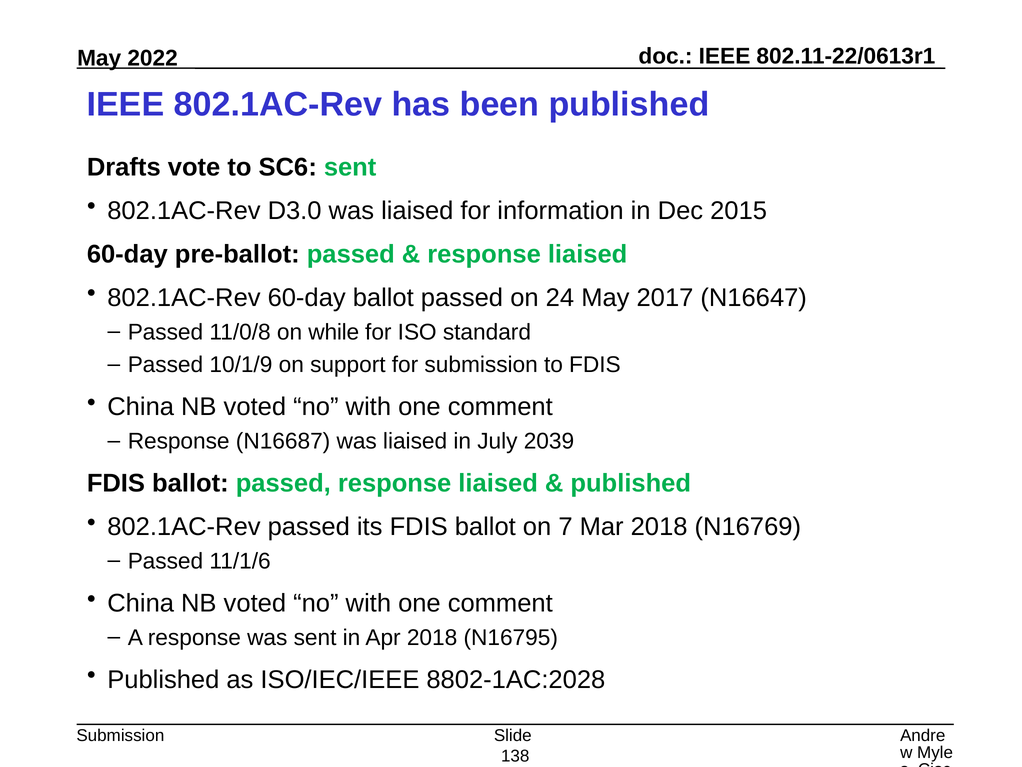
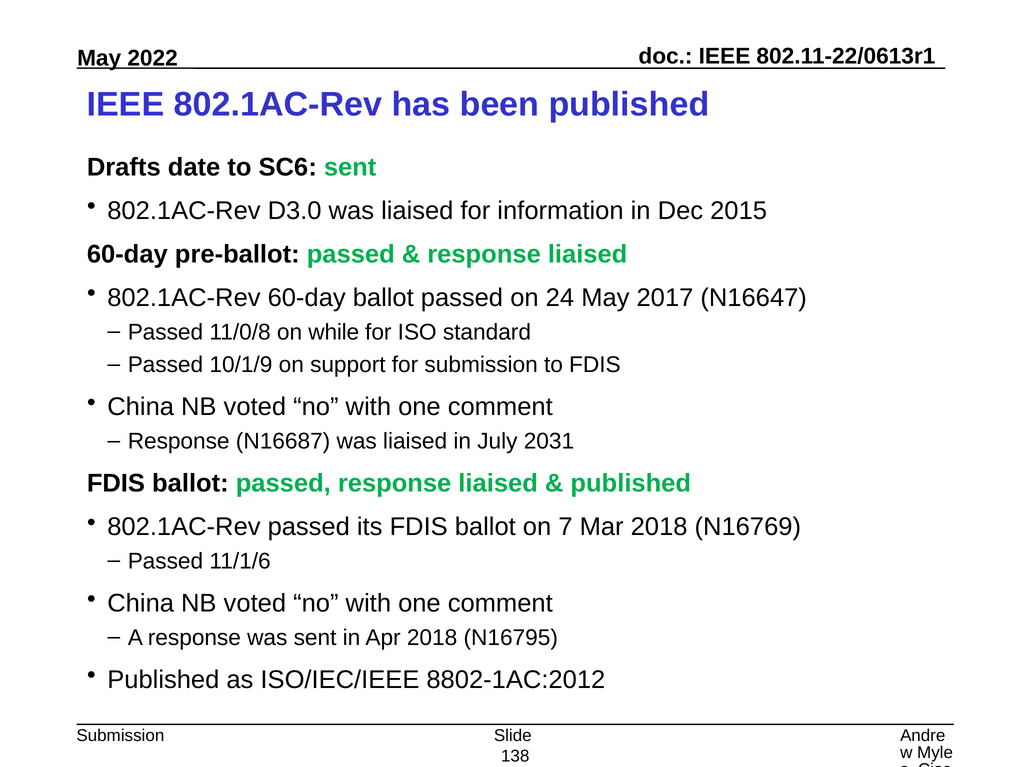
vote: vote -> date (194, 167)
2039: 2039 -> 2031 (549, 441)
8802-1AC:2028: 8802-1AC:2028 -> 8802-1AC:2012 (516, 679)
